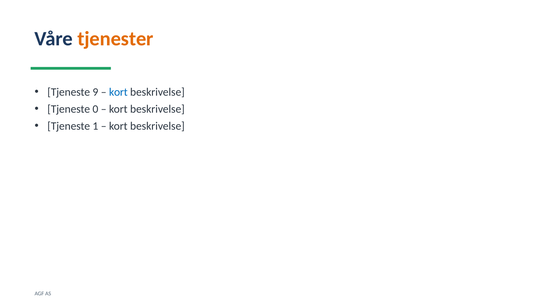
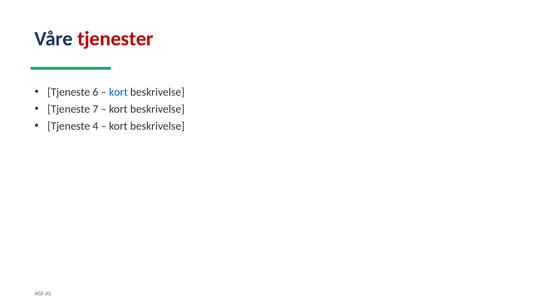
tjenester colour: orange -> red (115, 39)
9: 9 -> 6 (95, 92)
0: 0 -> 7 (95, 109)
1: 1 -> 4 (95, 126)
